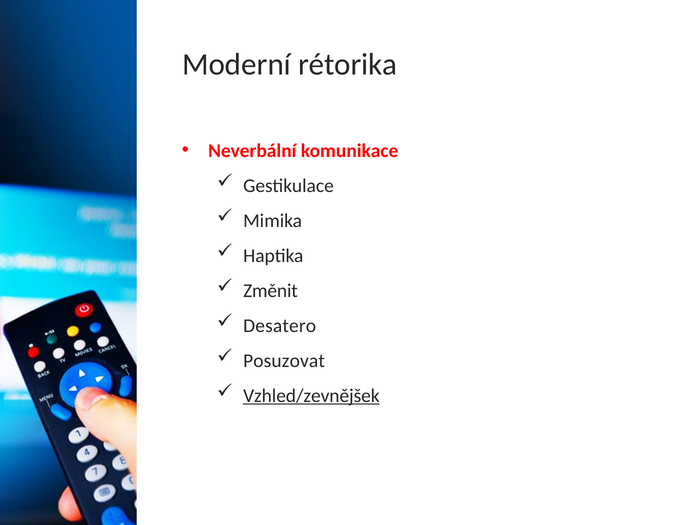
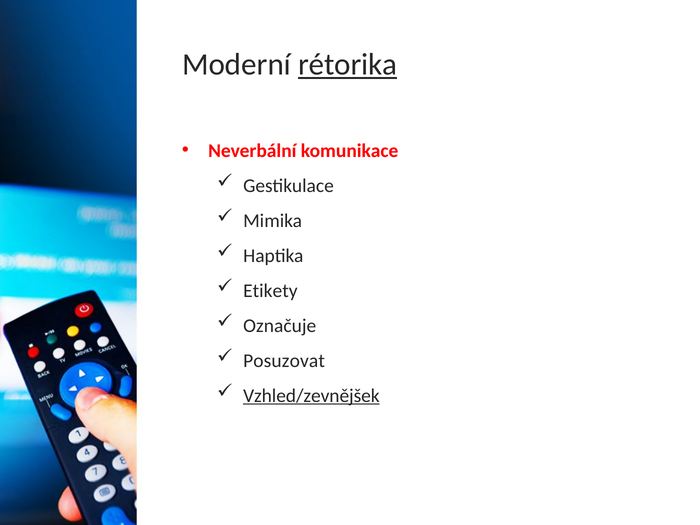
rétorika underline: none -> present (348, 65)
Změnit: Změnit -> Etikety (270, 291)
Desatero: Desatero -> Označuje (280, 326)
